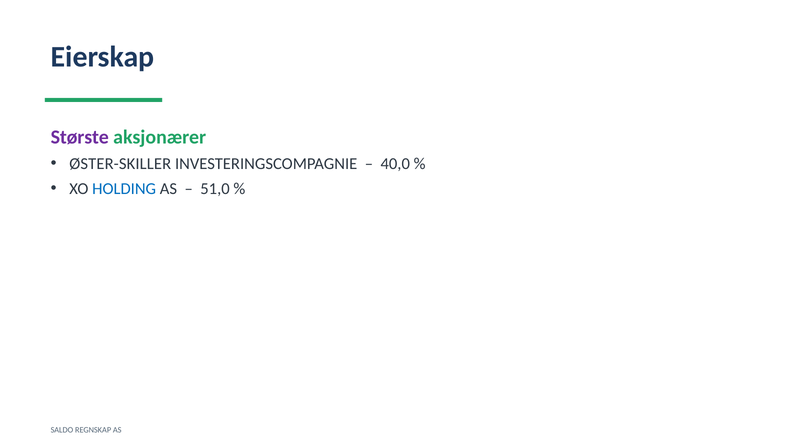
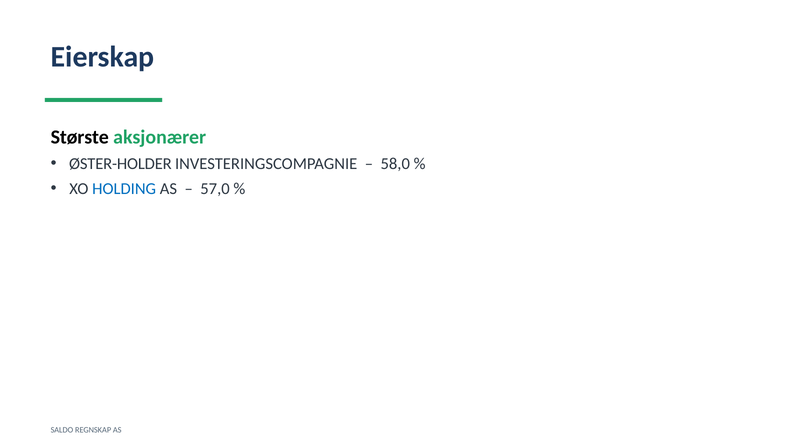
Største colour: purple -> black (80, 137)
ØSTER-SKILLER: ØSTER-SKILLER -> ØSTER-HOLDER (120, 164)
40,0: 40,0 -> 58,0 (395, 164)
51,0: 51,0 -> 57,0 (215, 189)
